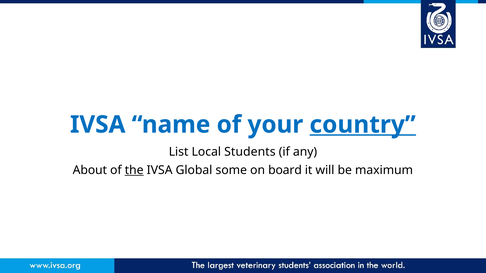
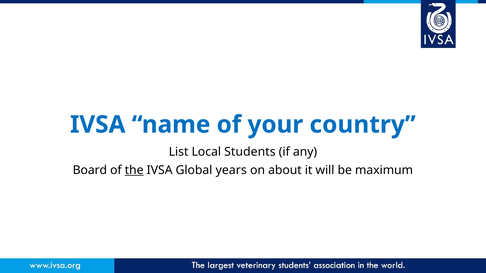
country underline: present -> none (363, 125)
About: About -> Board (90, 170)
some: some -> years (231, 170)
board: board -> about (285, 170)
